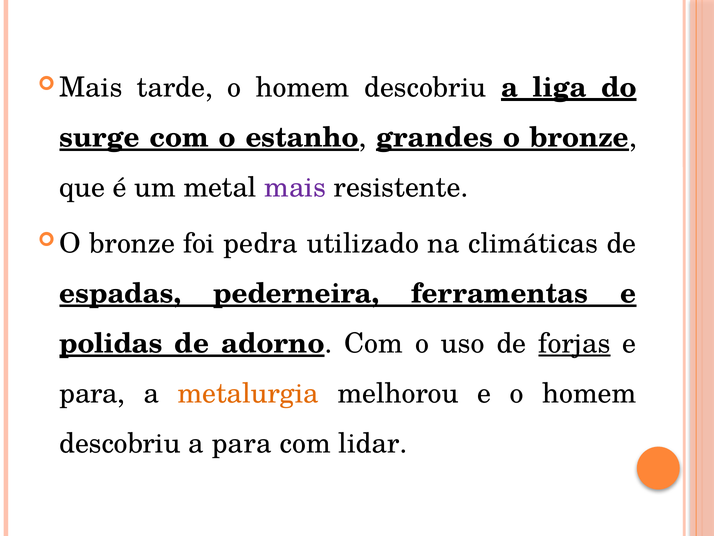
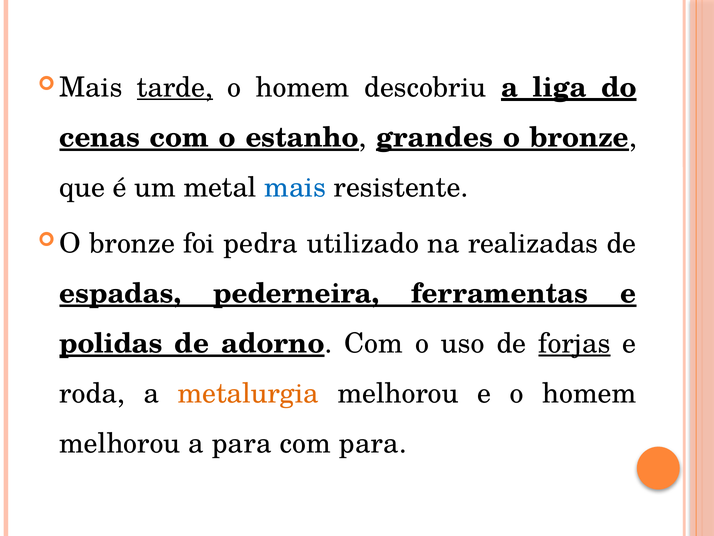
tarde underline: none -> present (175, 87)
surge: surge -> cenas (100, 137)
mais colour: purple -> blue (295, 187)
climáticas: climáticas -> realizadas (533, 243)
para: para -> roda (92, 393)
descobriu: descobriu -> melhorou (120, 443)
com lidar: lidar -> para (373, 443)
